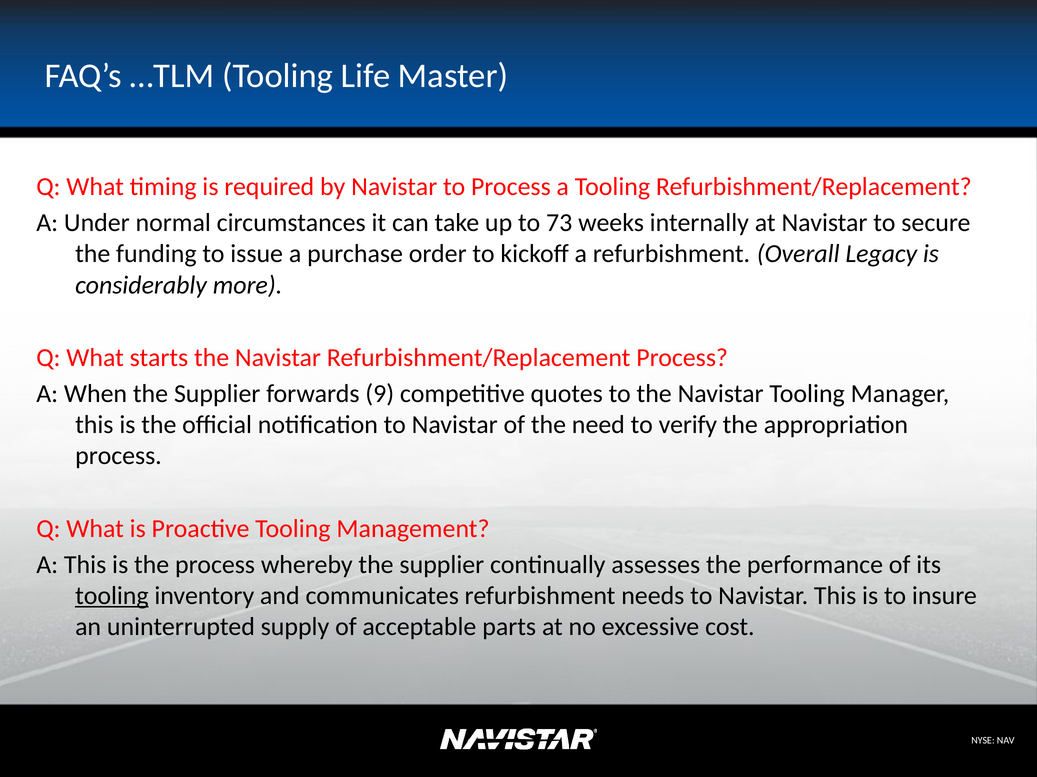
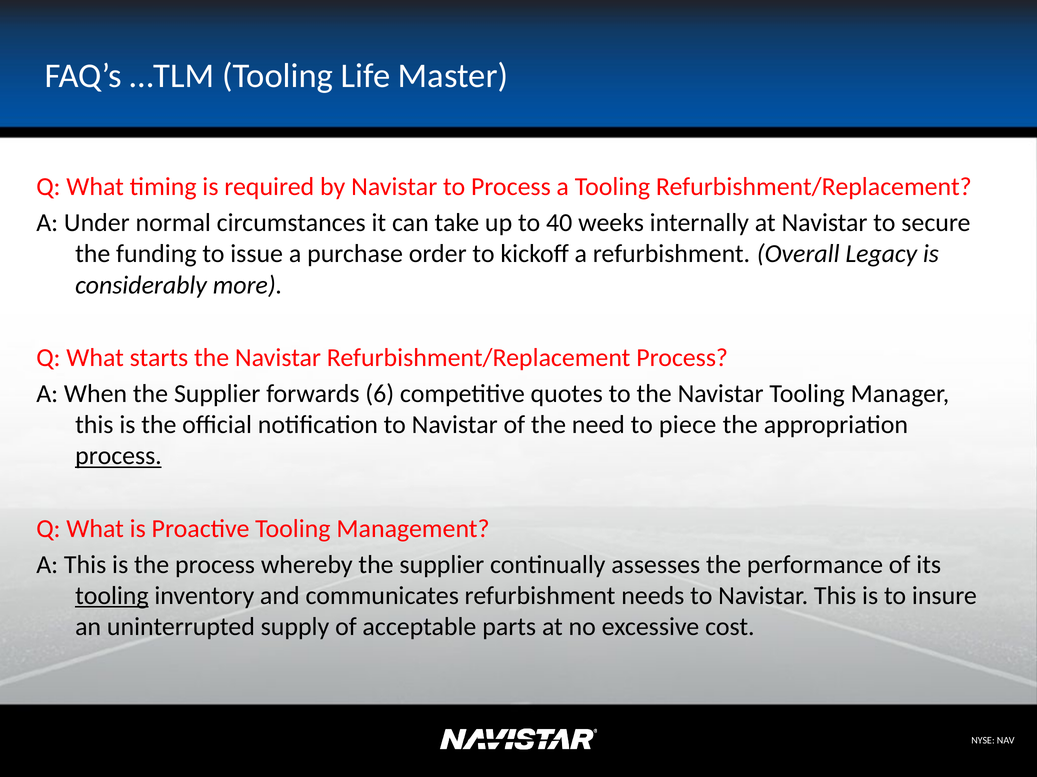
73: 73 -> 40 (559, 223)
9: 9 -> 6 (380, 394)
verify: verify -> piece (688, 425)
process underline: none -> present (118, 456)
